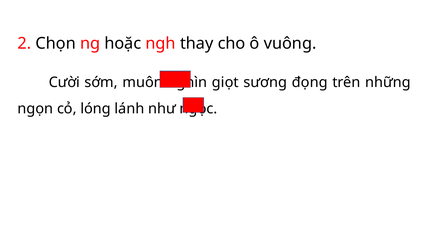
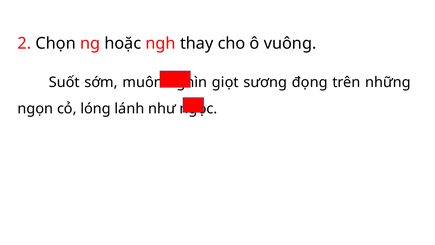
Cười: Cười -> Suốt (64, 82)
